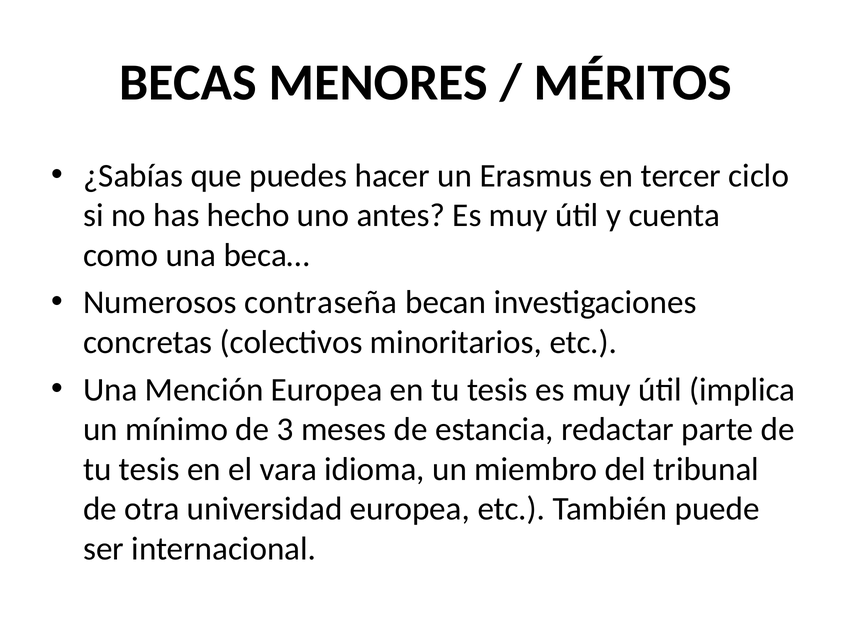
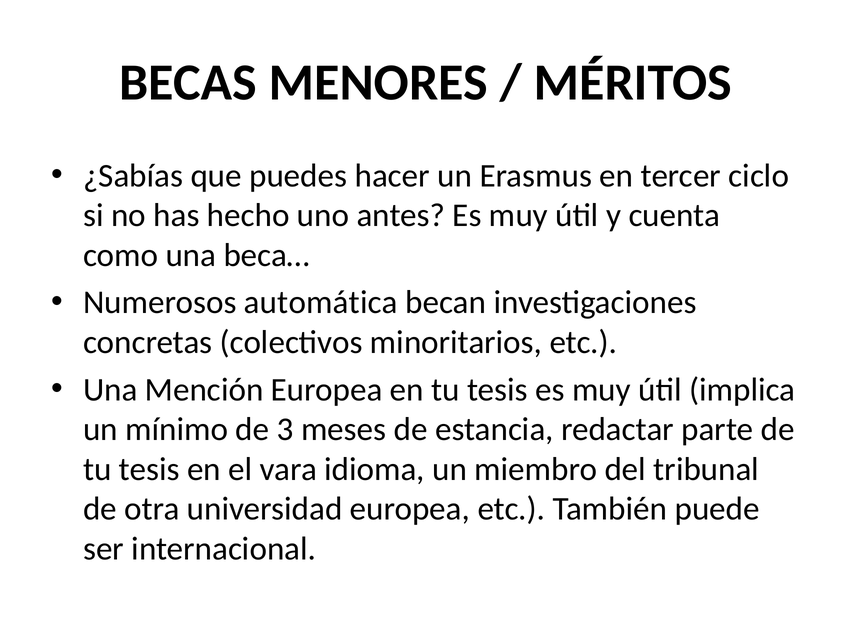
contraseña: contraseña -> automática (321, 302)
